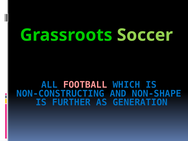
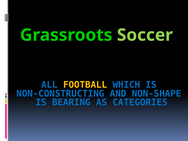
FOOTBALL colour: pink -> yellow (85, 85)
FURTHER: FURTHER -> BEARING (71, 102)
GENERATION: GENERATION -> CATEGORIES (140, 102)
